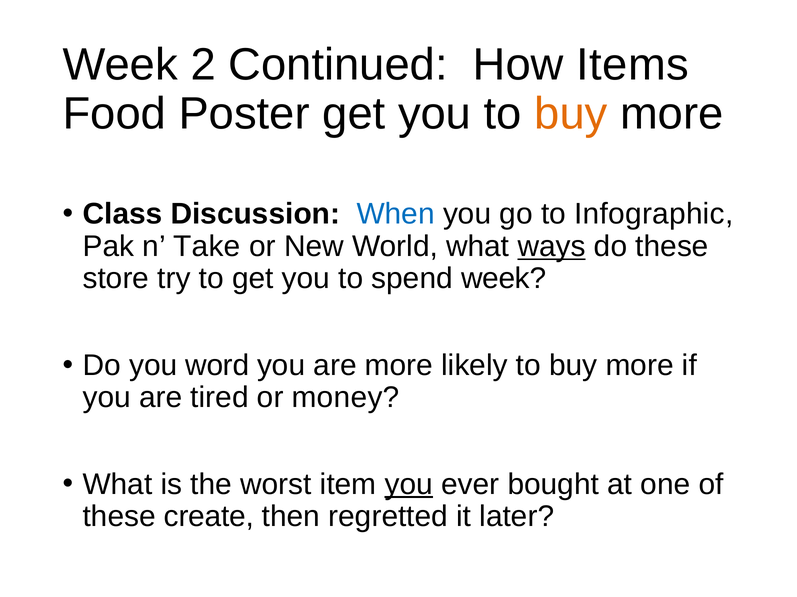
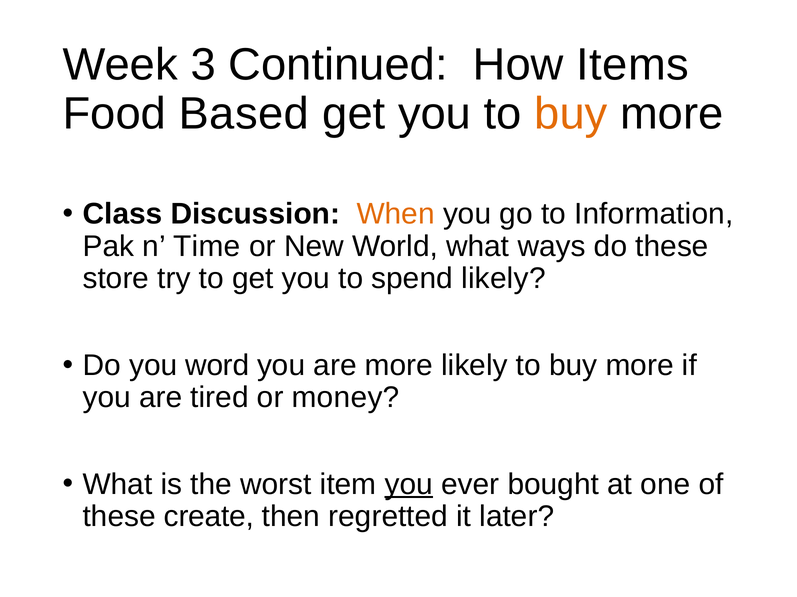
2: 2 -> 3 (203, 65)
Poster: Poster -> Based (244, 114)
When colour: blue -> orange (396, 214)
Infographic: Infographic -> Information (654, 214)
Take: Take -> Time (207, 247)
ways underline: present -> none (552, 247)
spend week: week -> likely (503, 279)
